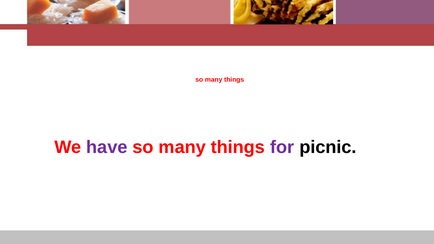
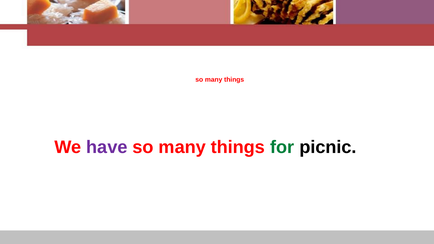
for colour: purple -> green (282, 147)
